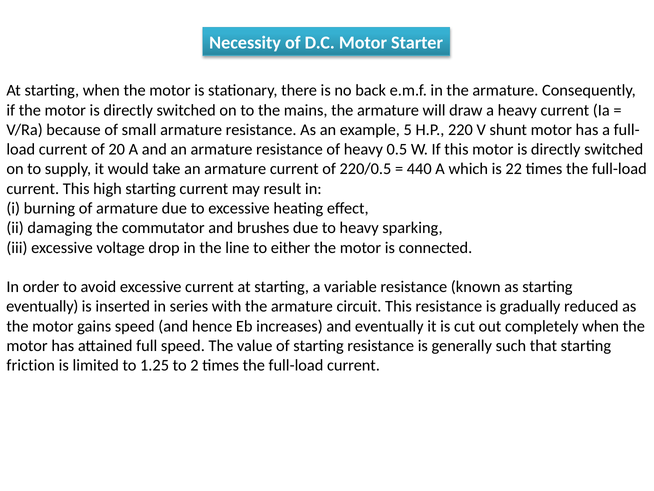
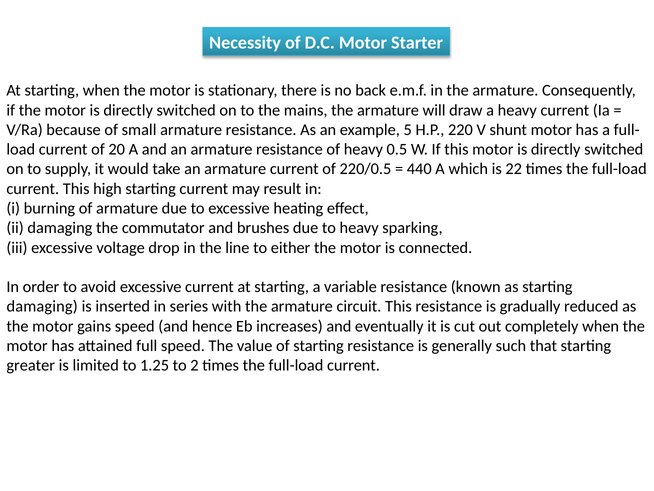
eventually: eventually -> damaging (42, 306)
friction: friction -> greater (31, 365)
